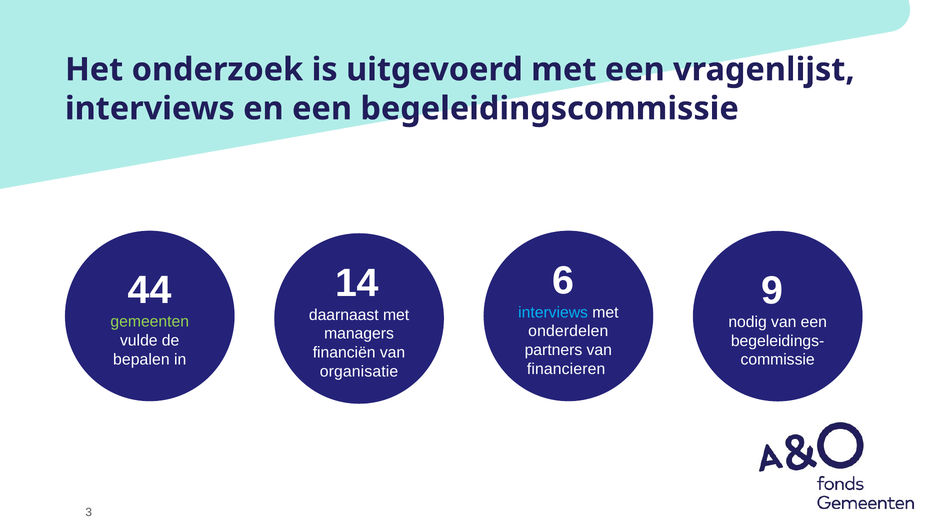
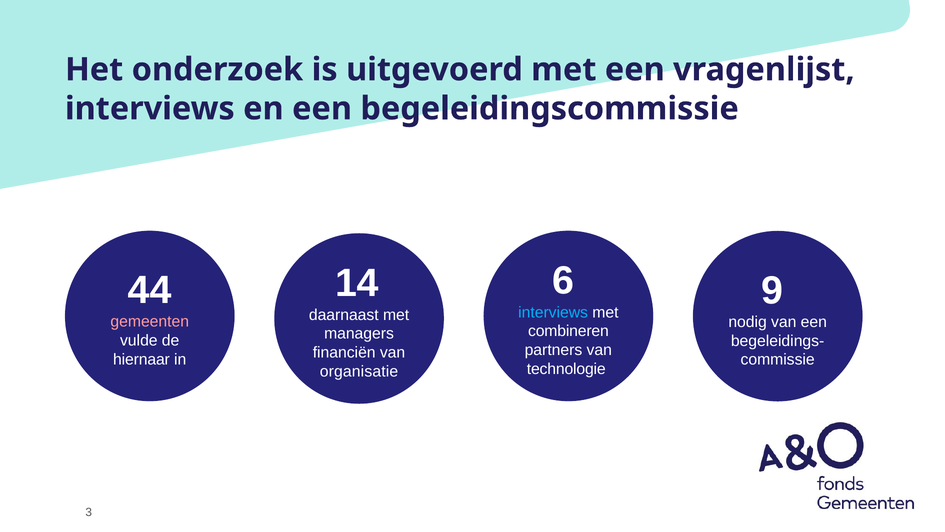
gemeenten colour: light green -> pink (150, 321)
onderdelen: onderdelen -> combineren (568, 331)
bepalen: bepalen -> hiernaar (141, 359)
financieren: financieren -> technologie (566, 369)
